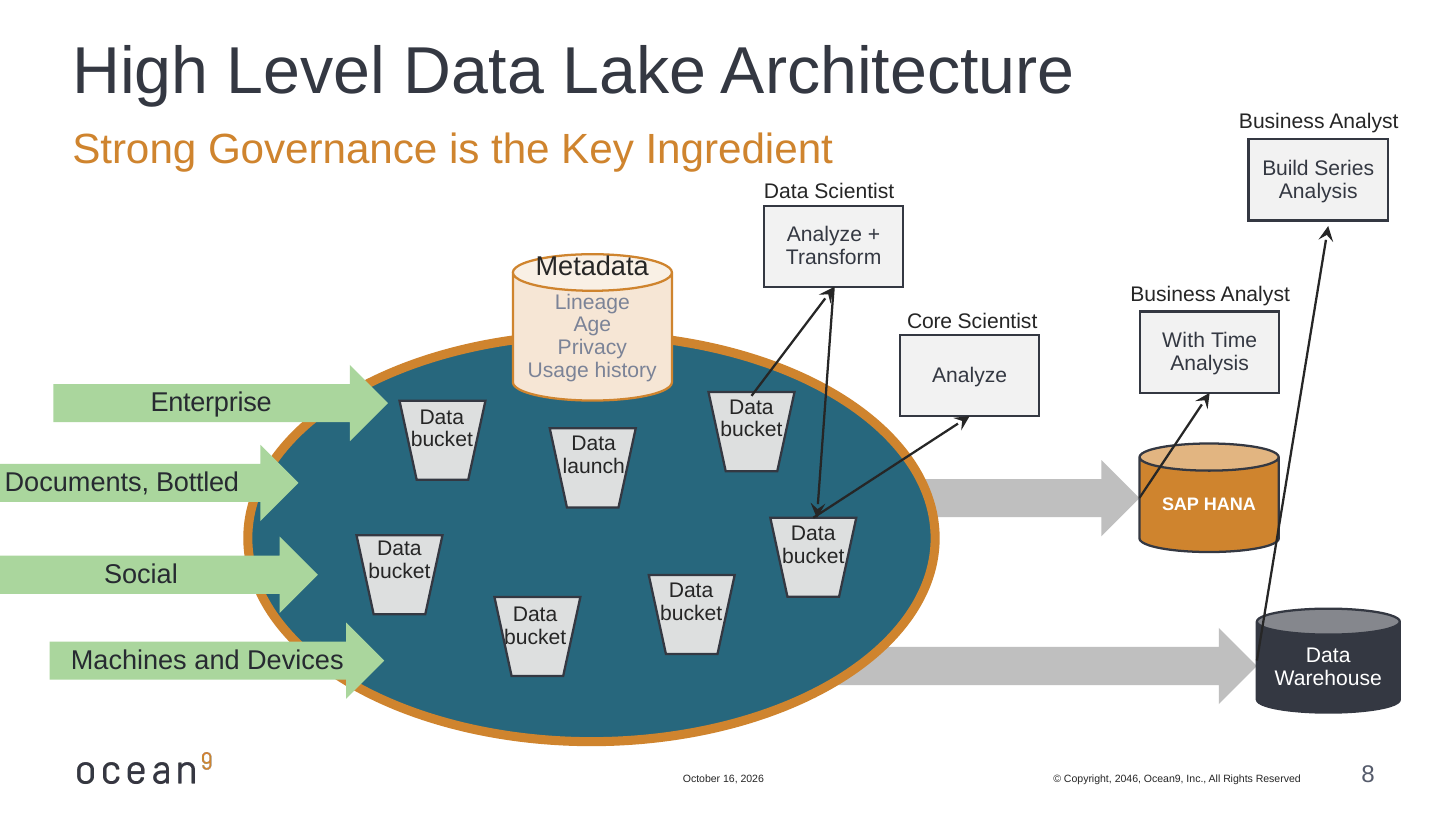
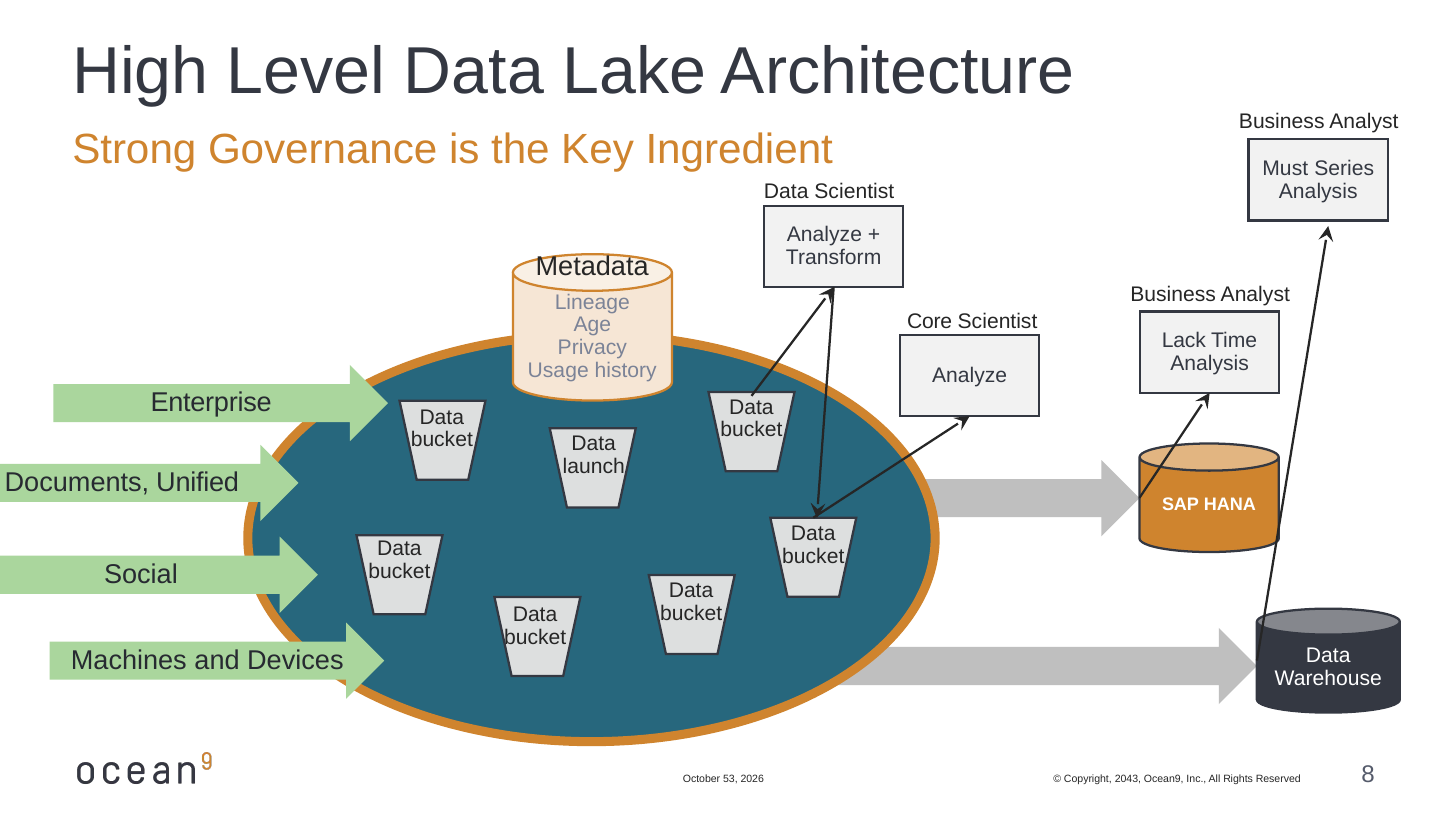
Build: Build -> Must (1285, 168)
With: With -> Lack (1184, 341)
Bottled: Bottled -> Unified (198, 483)
16: 16 -> 53 (730, 779)
2046: 2046 -> 2043 (1128, 779)
